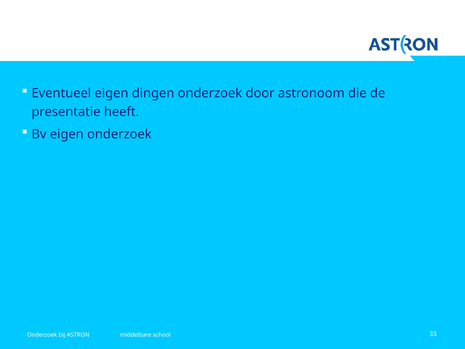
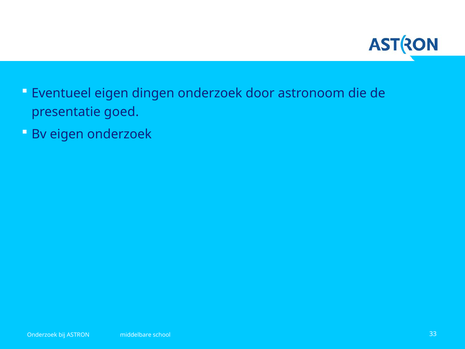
heeft: heeft -> goed (121, 112)
